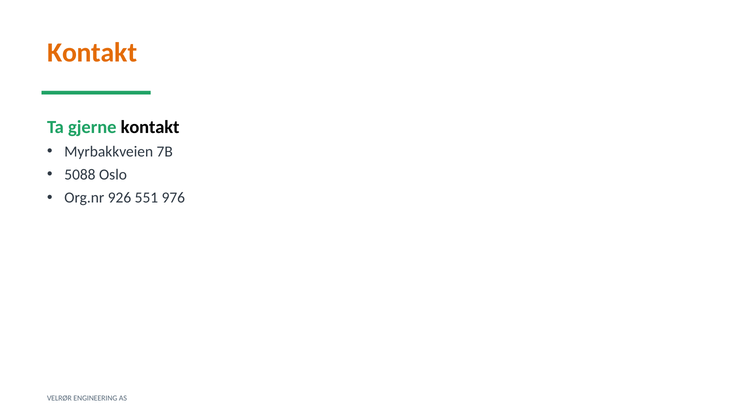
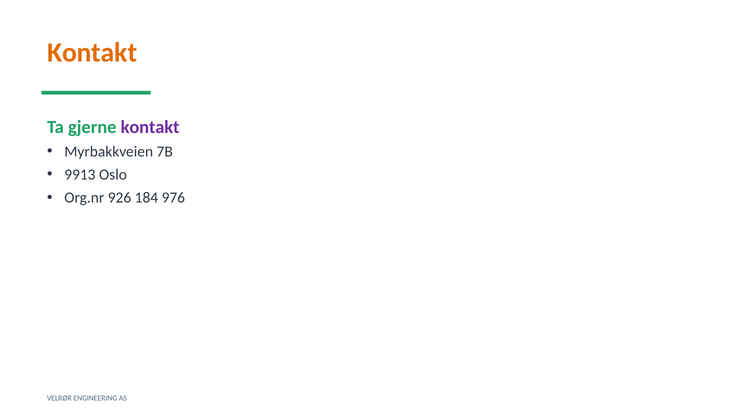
kontakt colour: black -> purple (150, 127)
5088: 5088 -> 9913 (80, 175)
551: 551 -> 184 (146, 198)
